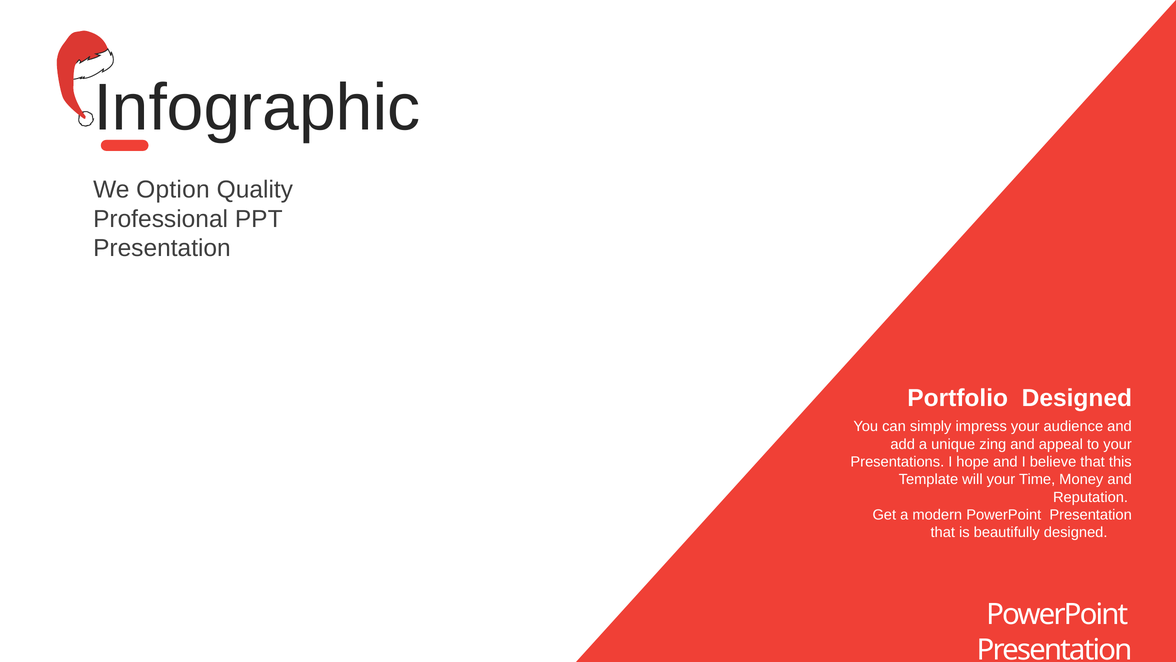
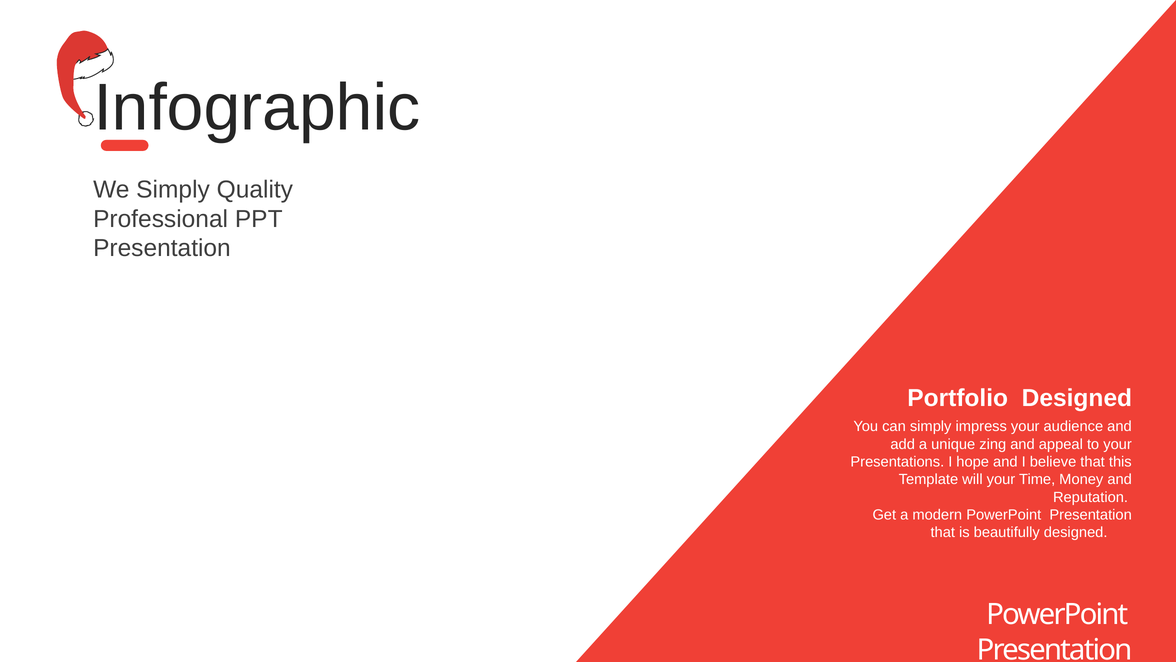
We Option: Option -> Simply (173, 189)
